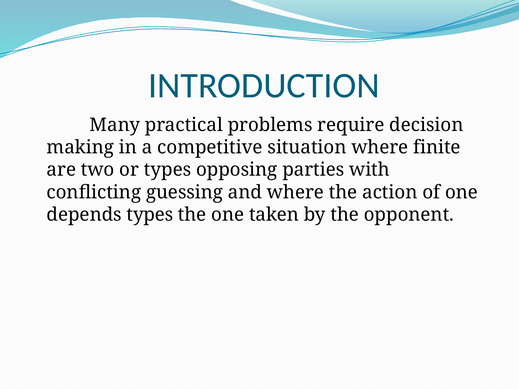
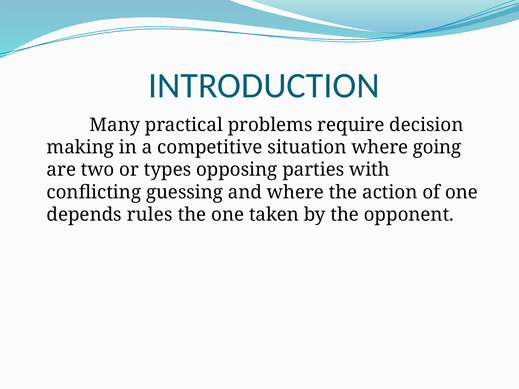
finite: finite -> going (437, 147)
depends types: types -> rules (150, 215)
